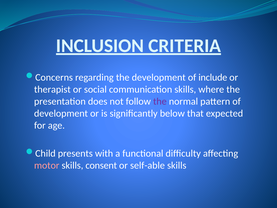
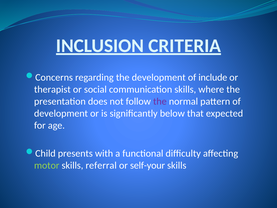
motor colour: pink -> light green (47, 165)
consent: consent -> referral (101, 165)
self-able: self-able -> self-your (148, 165)
